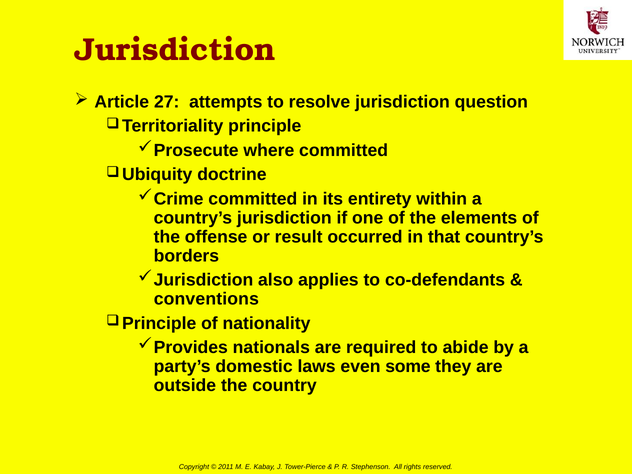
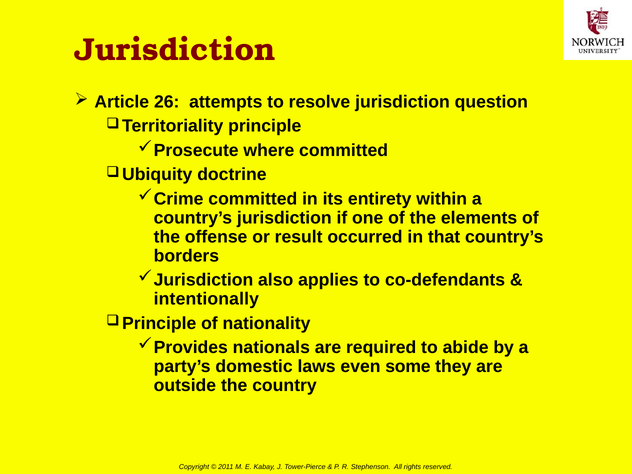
27: 27 -> 26 (167, 102)
conventions: conventions -> intentionally (206, 299)
